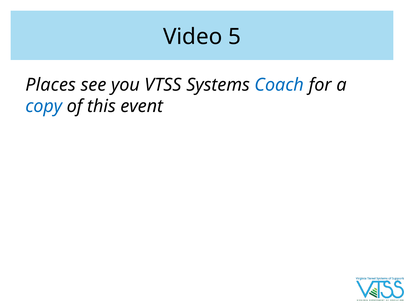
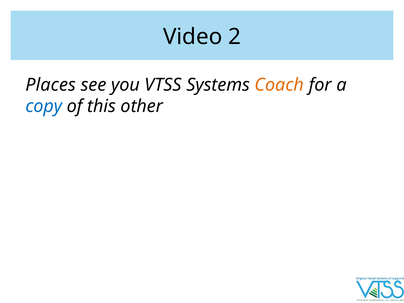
5: 5 -> 2 (234, 37)
Coach colour: blue -> orange (279, 85)
event: event -> other (142, 106)
